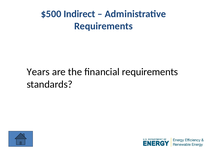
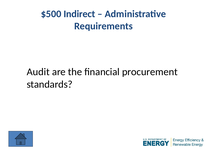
Years: Years -> Audit (38, 72)
financial requirements: requirements -> procurement (150, 72)
